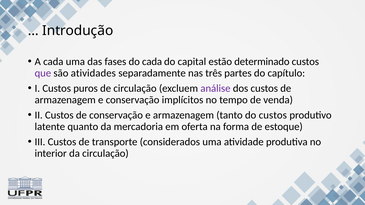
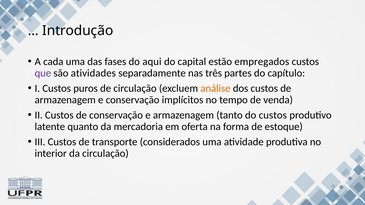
do cada: cada -> aqui (152, 62)
determinado: determinado -> empregados (262, 62)
análise colour: purple -> orange (215, 89)
